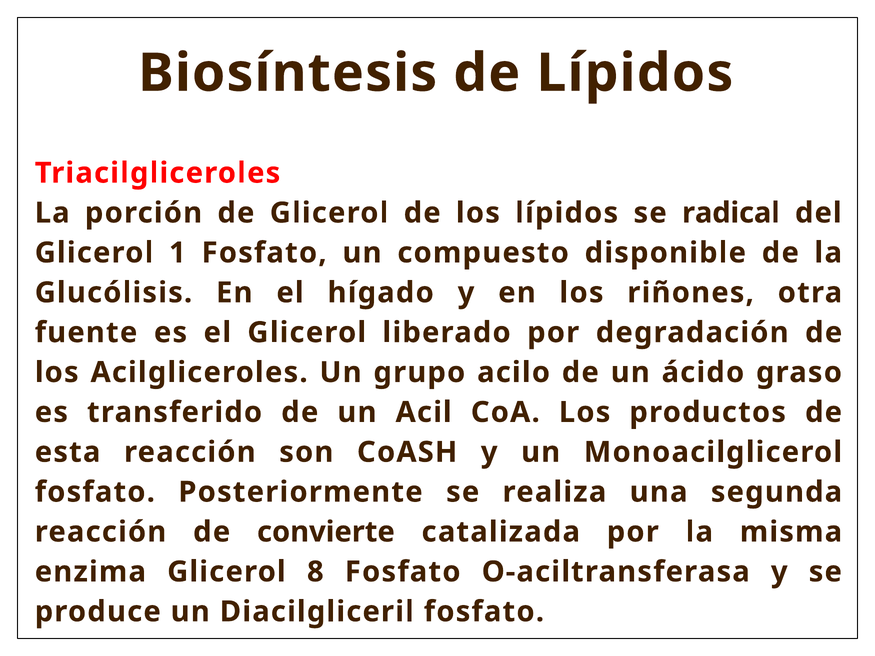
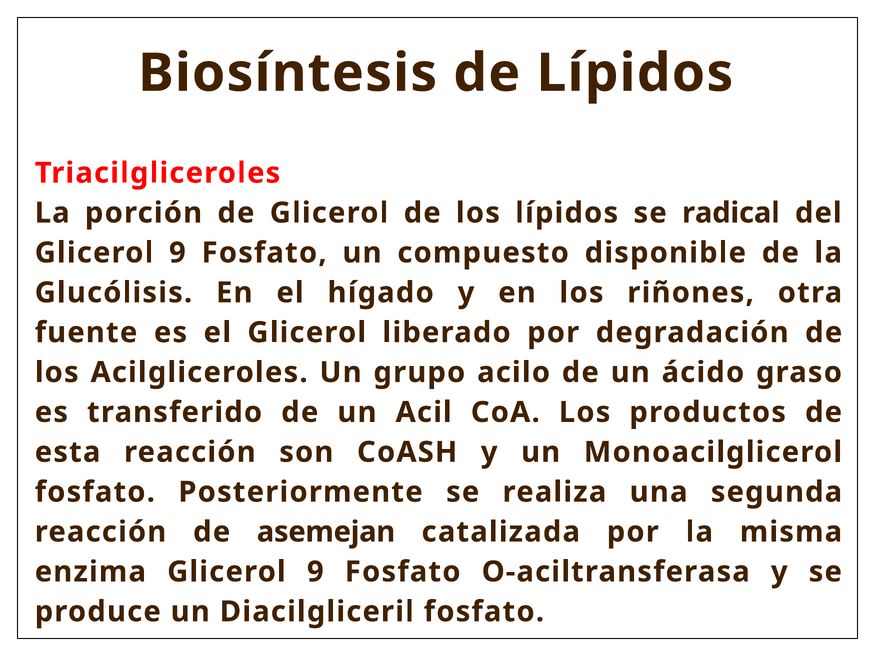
1: 1 -> 9 (177, 253)
convierte: convierte -> asemejan (326, 532)
enzima Glicerol 8: 8 -> 9 (315, 572)
